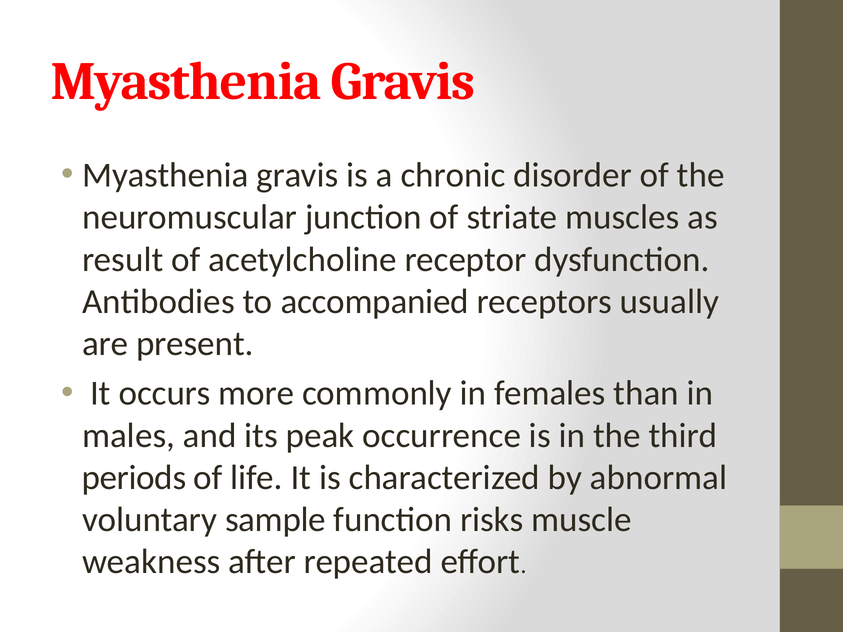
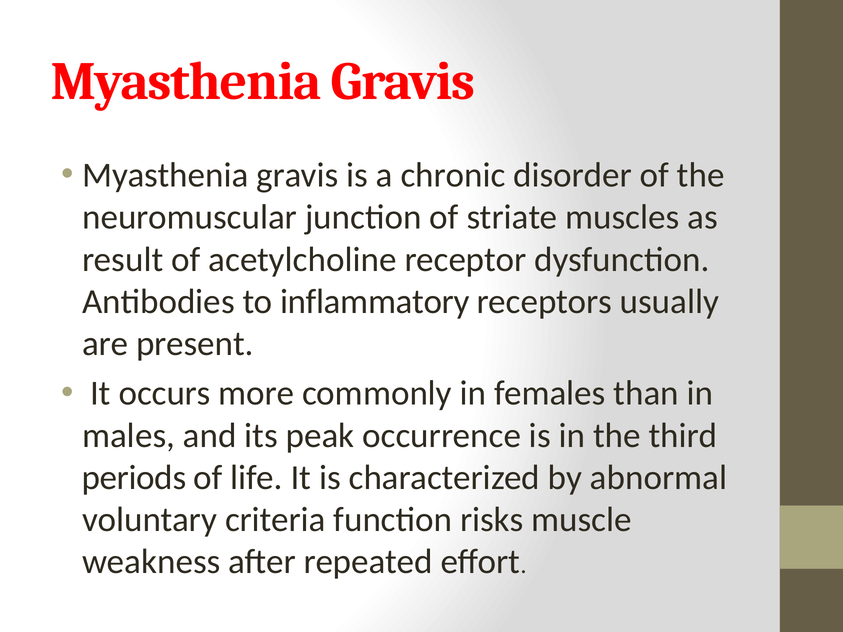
accompanied: accompanied -> inflammatory (375, 302)
sample: sample -> criteria (275, 520)
